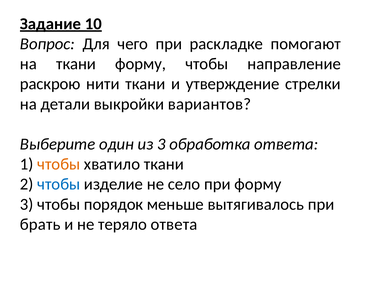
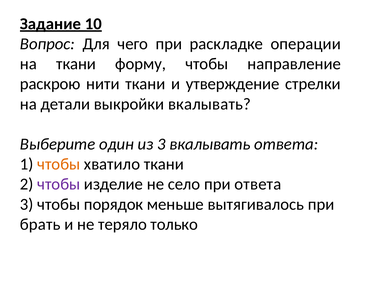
помогают: помогают -> операции (306, 44)
выкройки вариантов: вариантов -> вкалывать (209, 104)
3 обработка: обработка -> вкалывать (210, 144)
чтобы colour: blue -> purple (59, 184)
при форму: форму -> ответа (258, 184)
теряло ответа: ответа -> только (174, 224)
